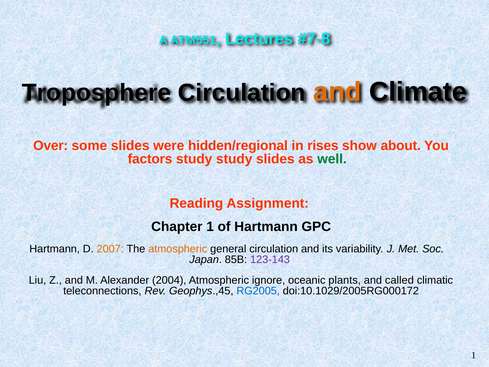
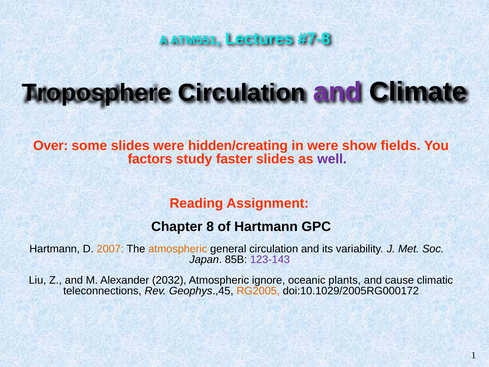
and colour: orange -> purple (337, 92)
hidden/regional: hidden/regional -> hidden/creating (238, 146)
in rises: rises -> were (323, 146)
about: about -> fields (401, 146)
study study: study -> faster (234, 159)
well colour: green -> purple (332, 159)
Chapter 1: 1 -> 8 (210, 227)
2004: 2004 -> 2032 (169, 280)
called: called -> cause (399, 280)
RG2005 colour: blue -> orange (258, 291)
